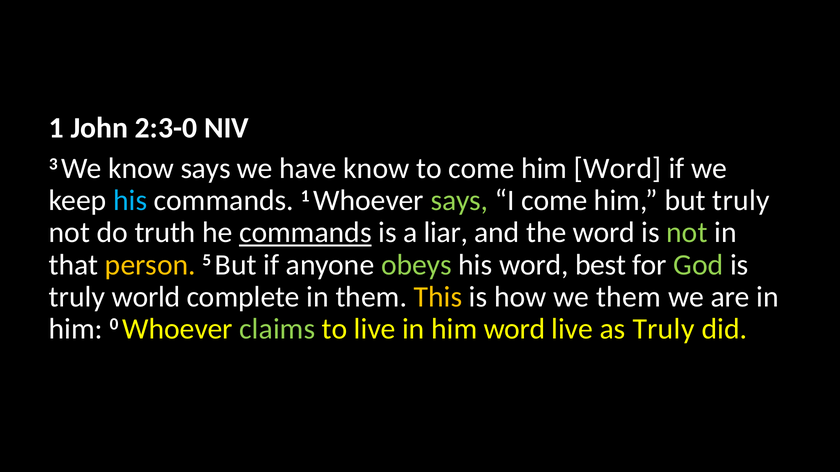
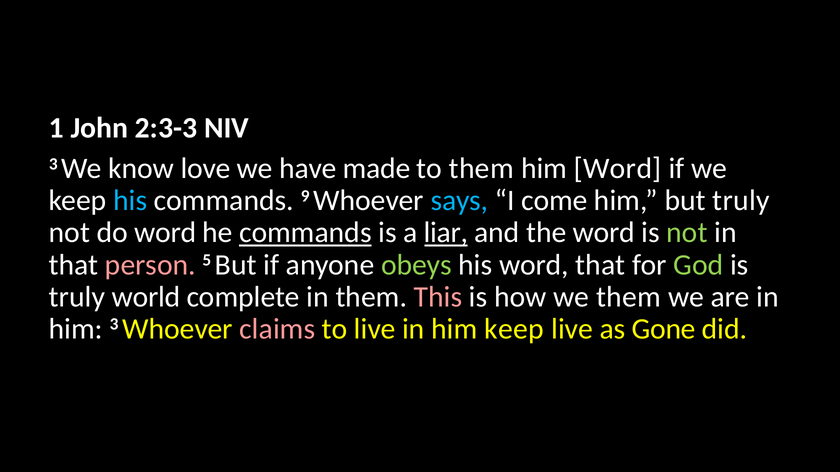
2:3-0: 2:3-0 -> 2:3-3 (166, 128)
know says: says -> love (206, 169)
have know: know -> made (377, 169)
to come: come -> them (481, 169)
commands 1: 1 -> 9 (305, 196)
says colour: light green -> light blue (459, 201)
do truth: truth -> word (165, 233)
liar underline: none -> present (446, 233)
person colour: yellow -> pink (150, 265)
word best: best -> that (600, 265)
This colour: yellow -> pink (438, 297)
him 0: 0 -> 3 (114, 325)
claims colour: light green -> pink (277, 329)
in him word: word -> keep (514, 329)
as Truly: Truly -> Gone (664, 329)
